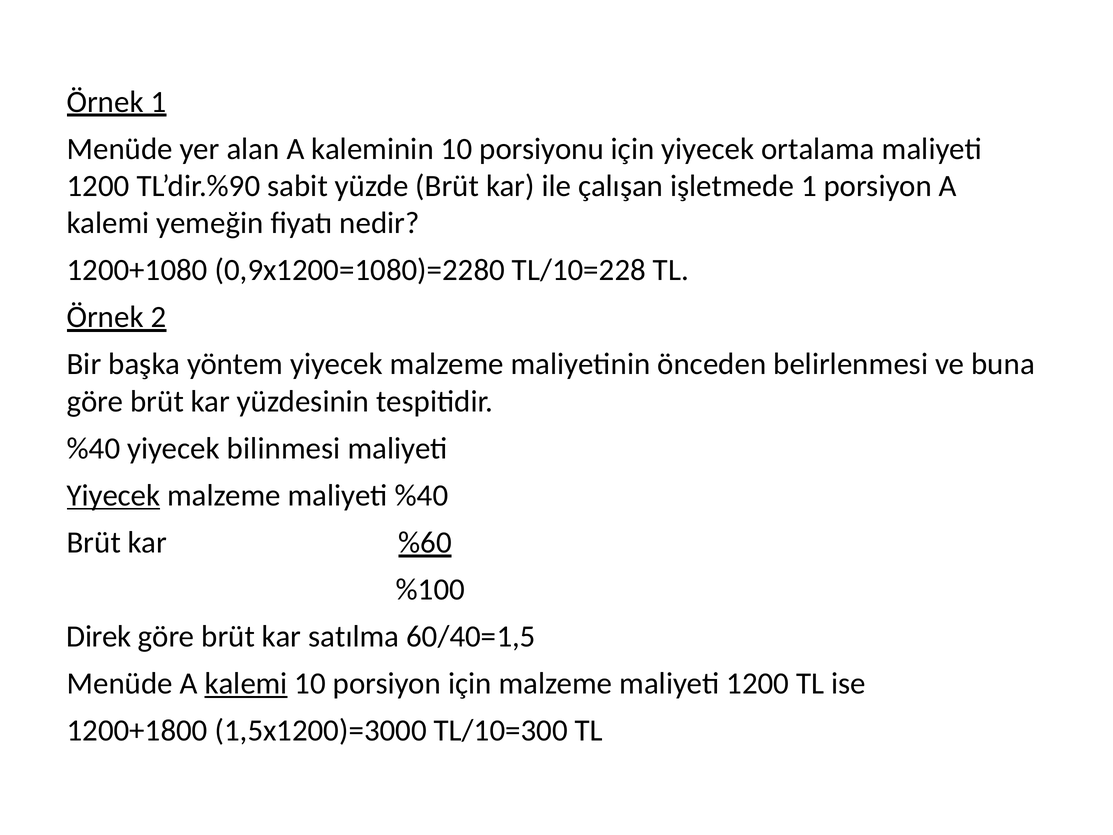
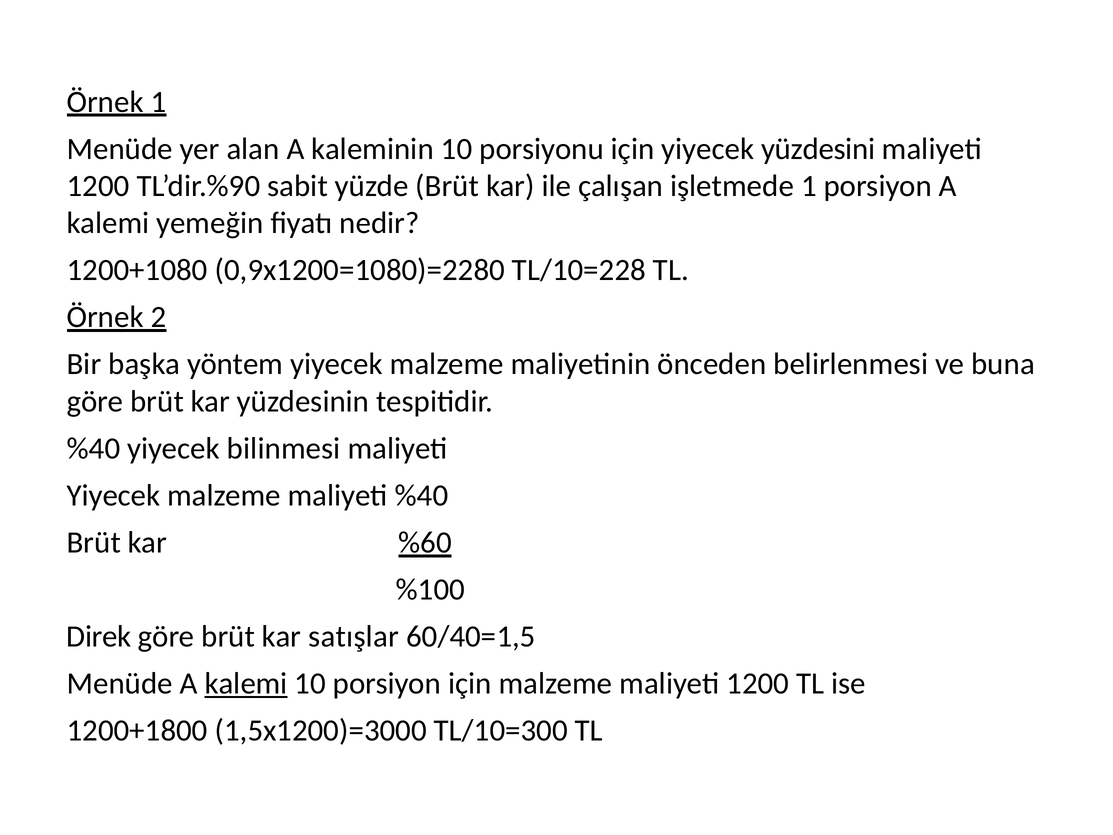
ortalama: ortalama -> yüzdesini (818, 149)
Yiyecek underline: present -> none (113, 495)
satılma: satılma -> satışlar (354, 636)
